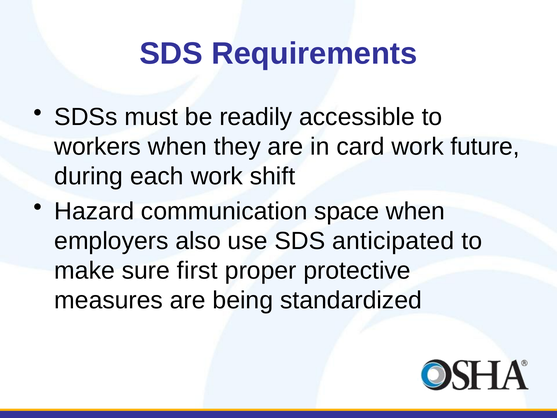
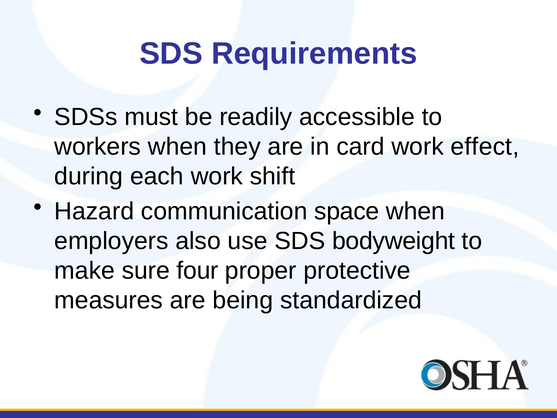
future: future -> effect (485, 147)
anticipated: anticipated -> bodyweight (394, 241)
first: first -> four (198, 271)
